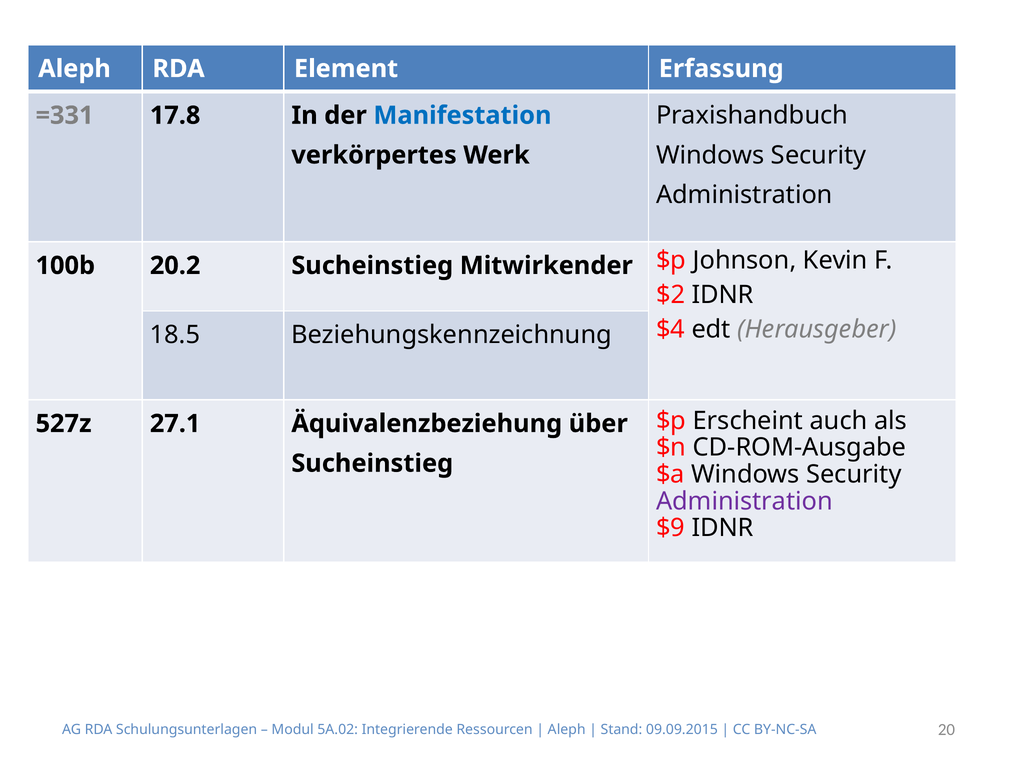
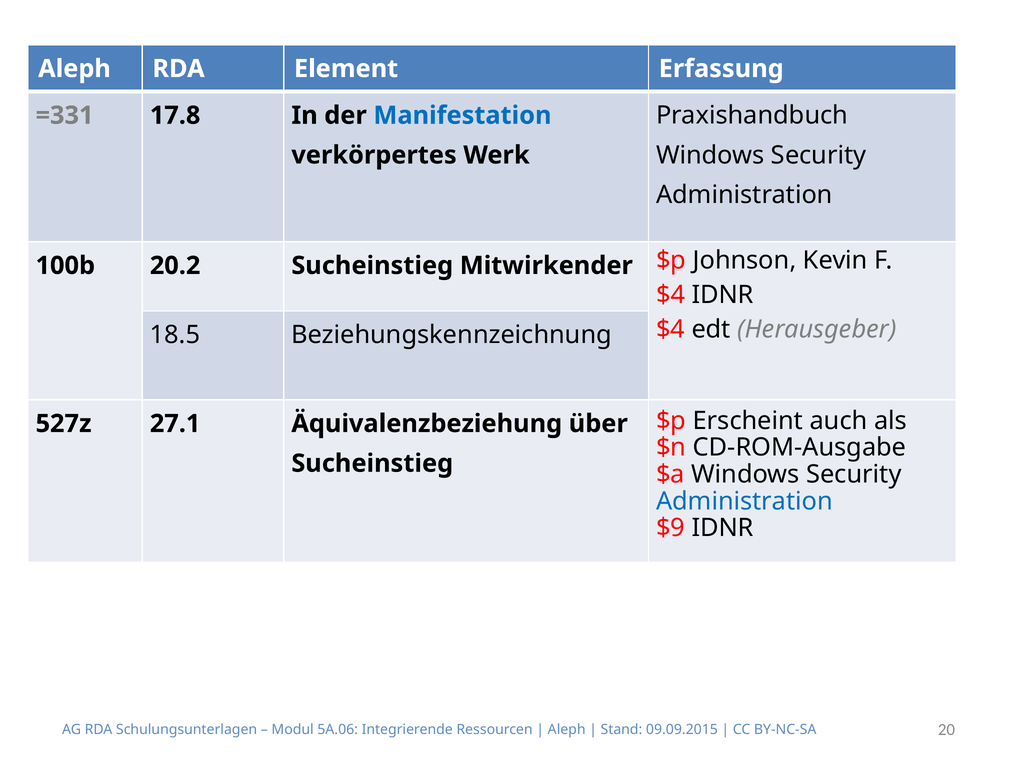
$2: $2 -> $4 (671, 295)
Administration colour: purple -> blue (744, 501)
5A.02: 5A.02 -> 5A.06 (338, 730)
